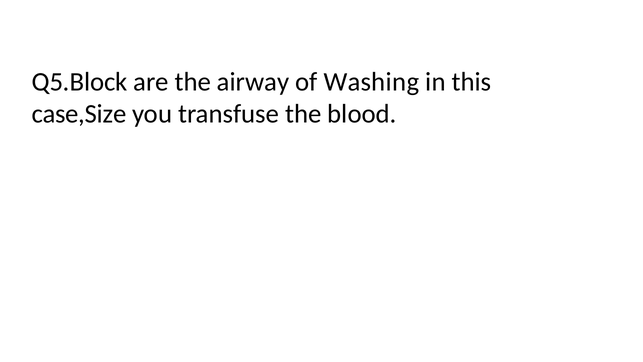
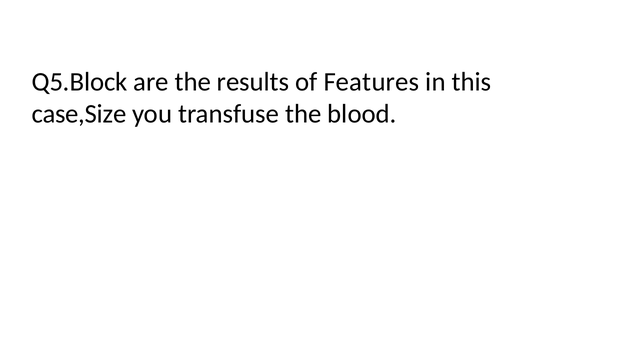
airway: airway -> results (253, 82)
Washing: Washing -> Features (371, 82)
